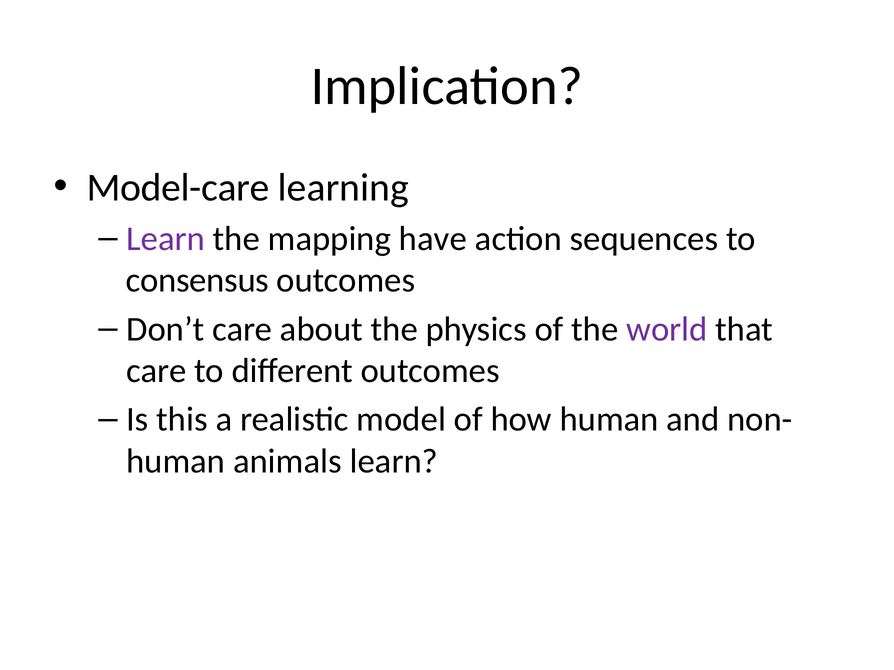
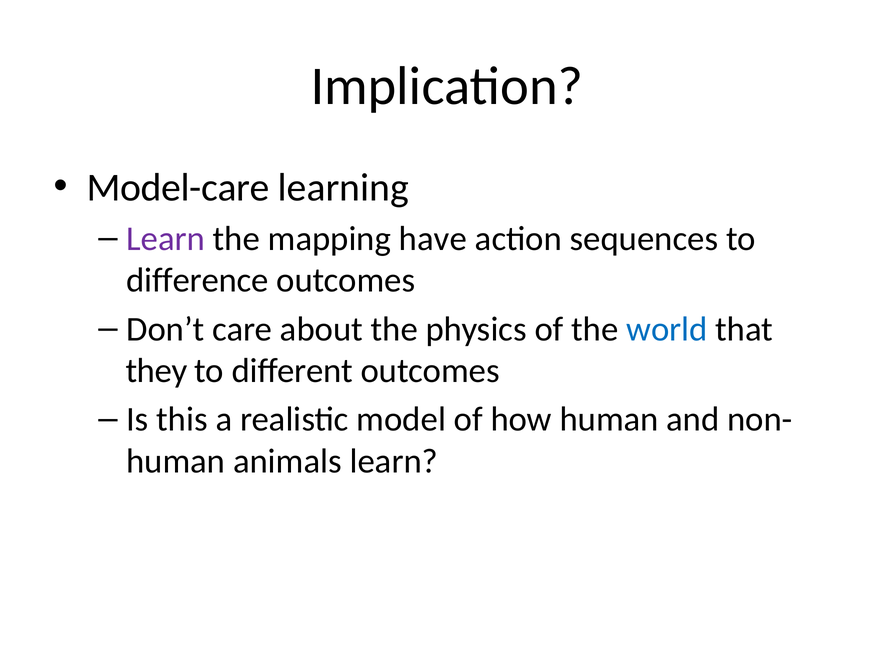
consensus: consensus -> difference (197, 281)
world colour: purple -> blue (667, 329)
care: care -> they (157, 371)
